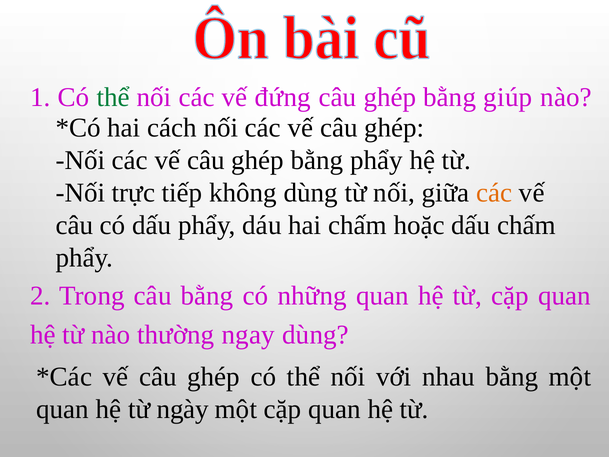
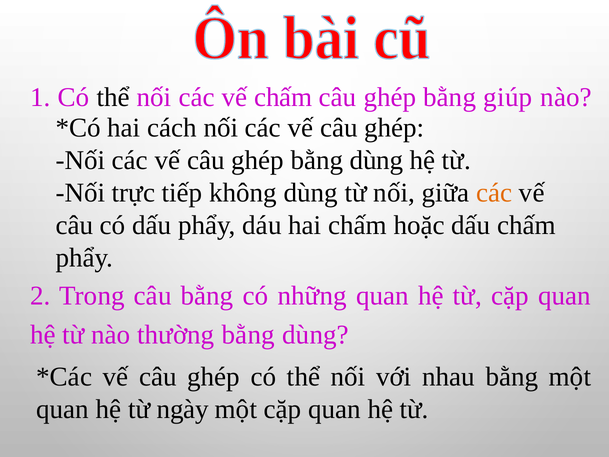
thể colour: green -> black (113, 97)
vế đứng: đứng -> chấm (283, 97)
ghép bằng phẩy: phẩy -> dùng (377, 160)
thường ngay: ngay -> bằng (248, 335)
